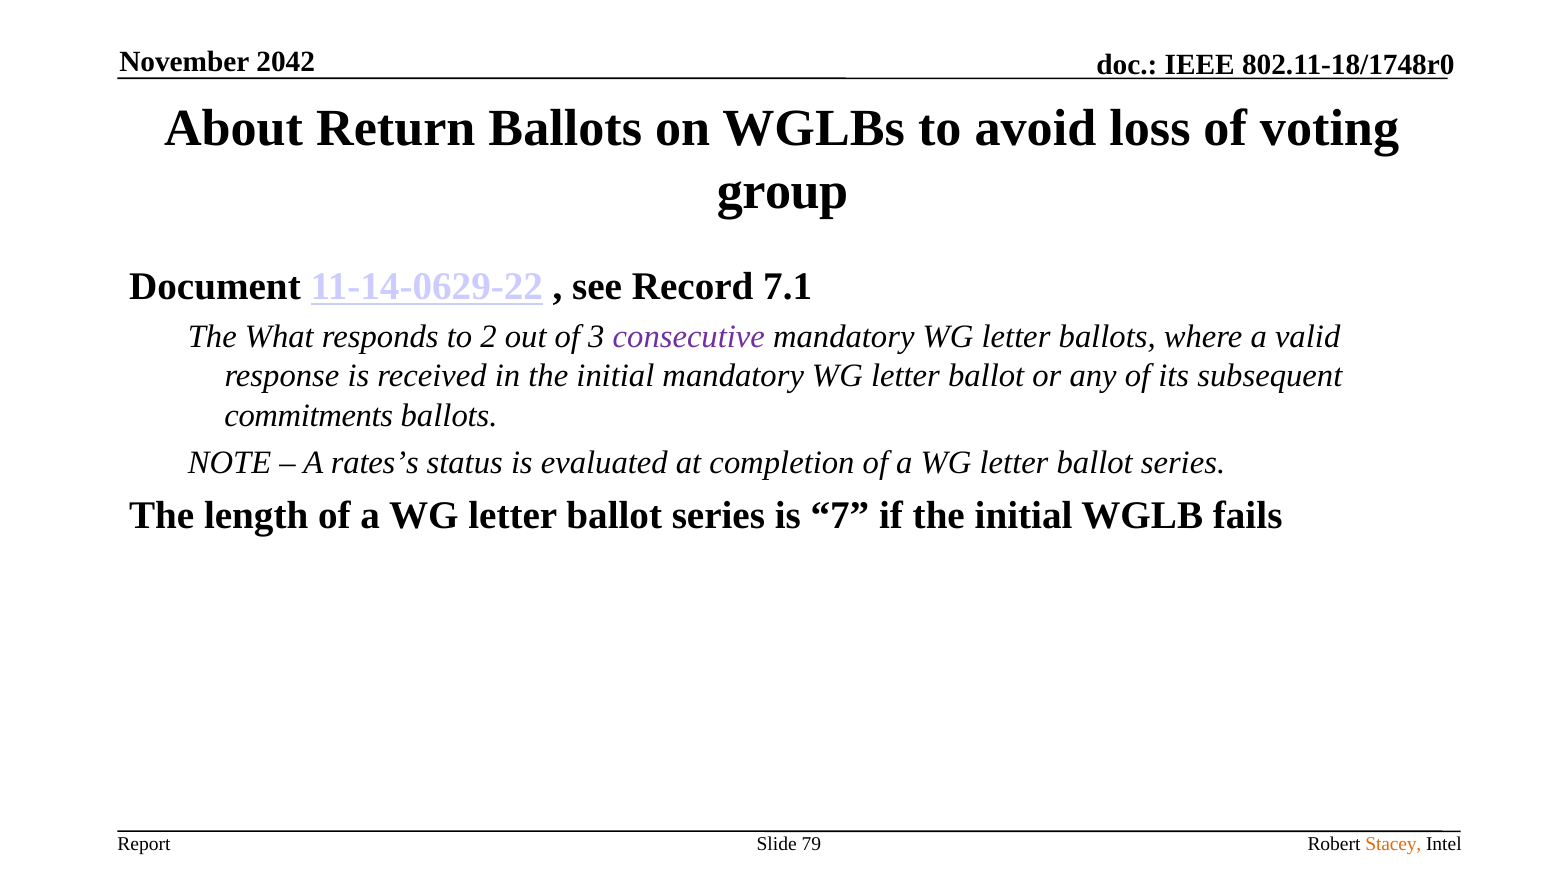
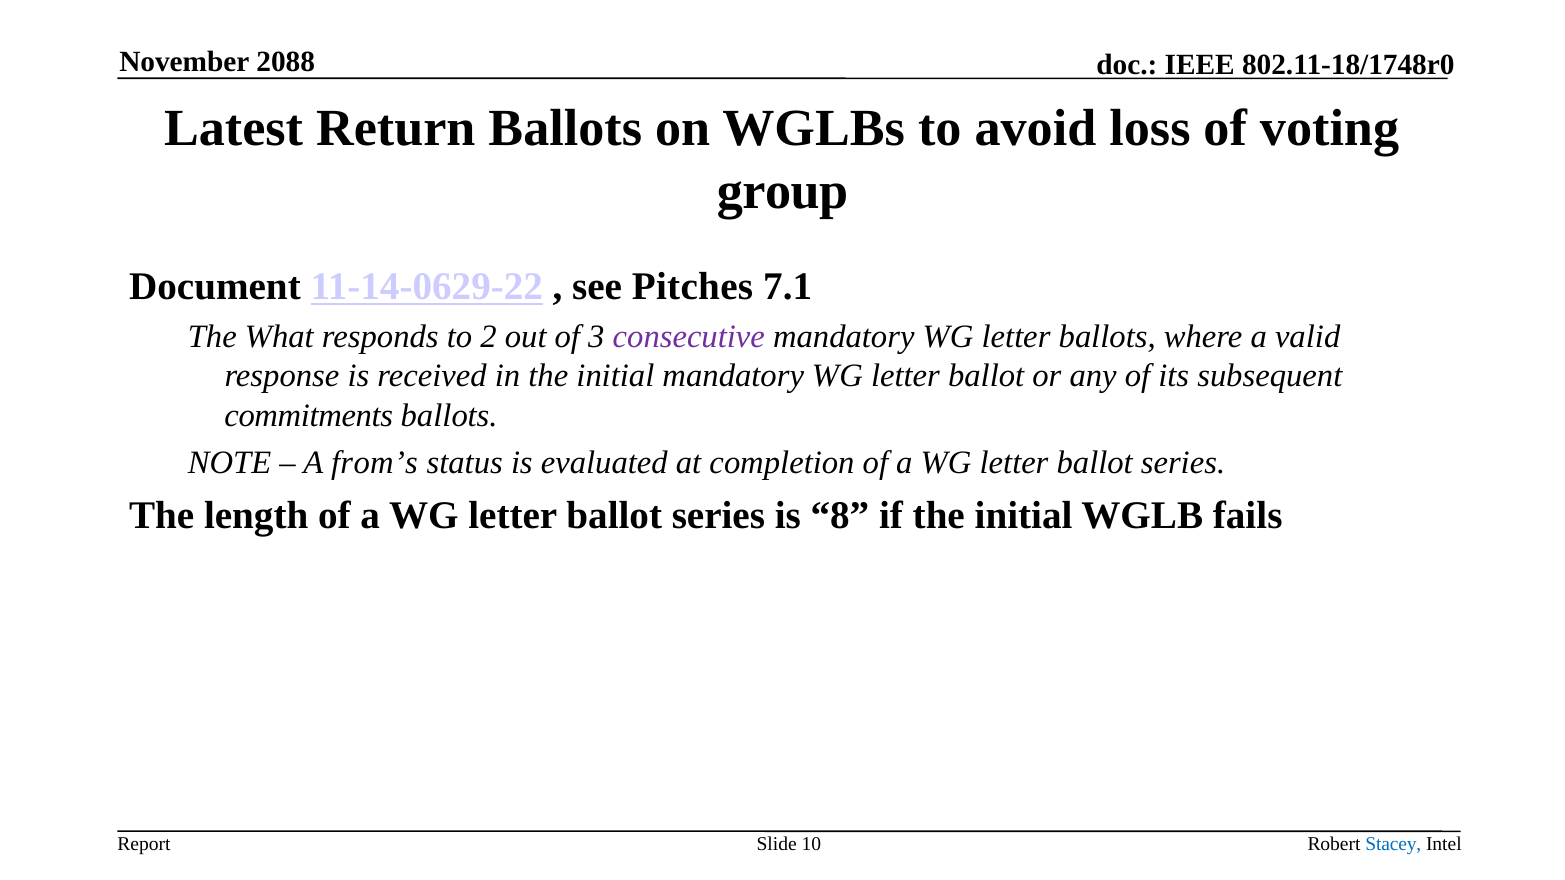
2042: 2042 -> 2088 (286, 62)
About: About -> Latest (234, 129)
Record: Record -> Pitches (692, 286)
rates’s: rates’s -> from’s (375, 463)
7: 7 -> 8 (840, 516)
79: 79 -> 10 (811, 844)
Stacey colour: orange -> blue (1393, 844)
